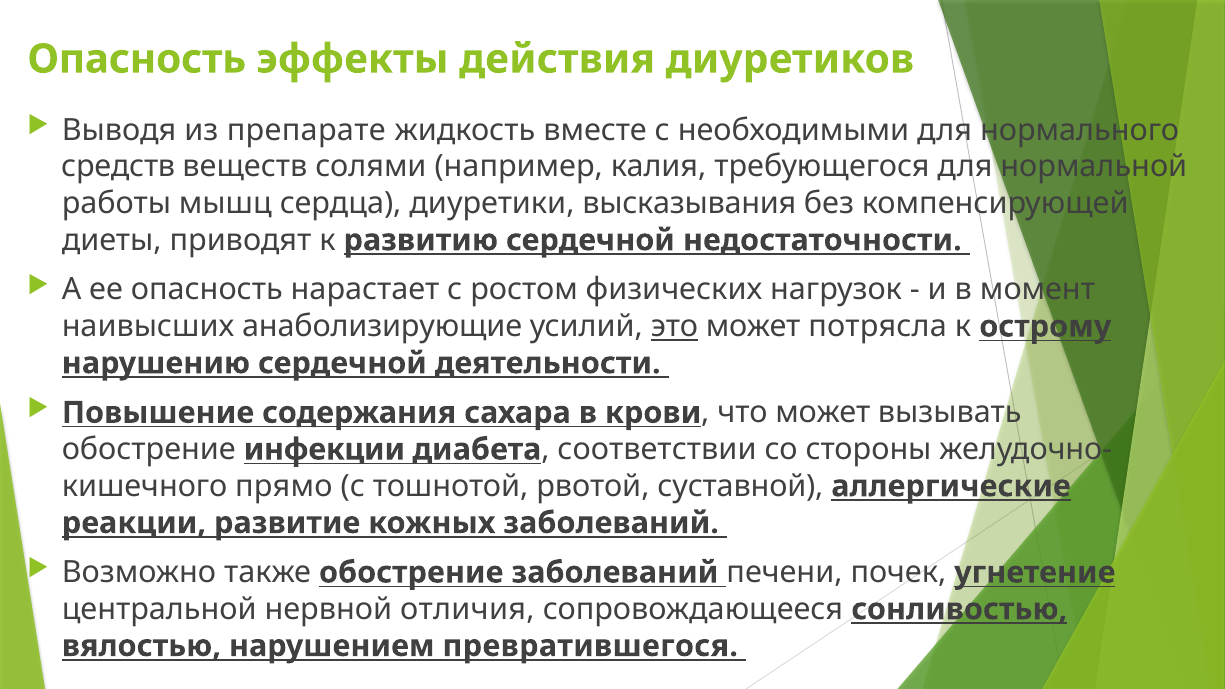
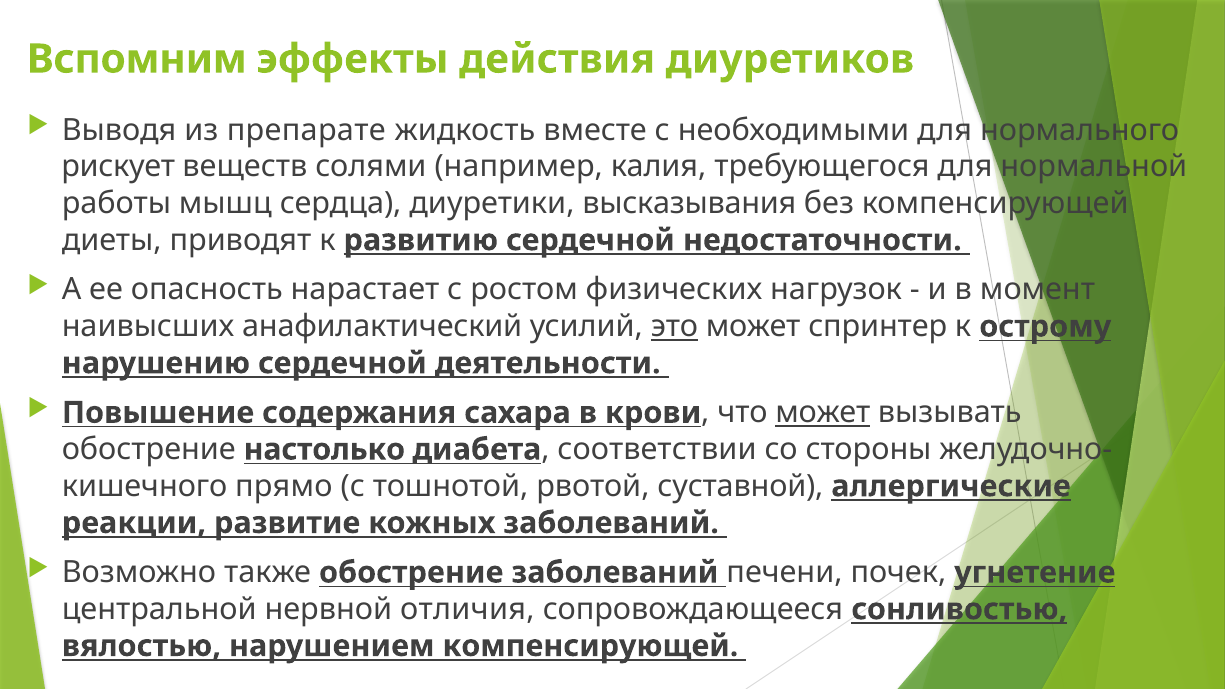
Опасность: Опасность -> Вспомним (137, 59)
средств: средств -> рискует (118, 167)
анаболизирующие: анаболизирующие -> анафилактический (382, 326)
потрясла: потрясла -> спринтер (878, 326)
может underline: none -> present (823, 413)
инфекции: инфекции -> настолько (324, 449)
нарушением превратившегося: превратившегося -> компенсирующей (590, 646)
